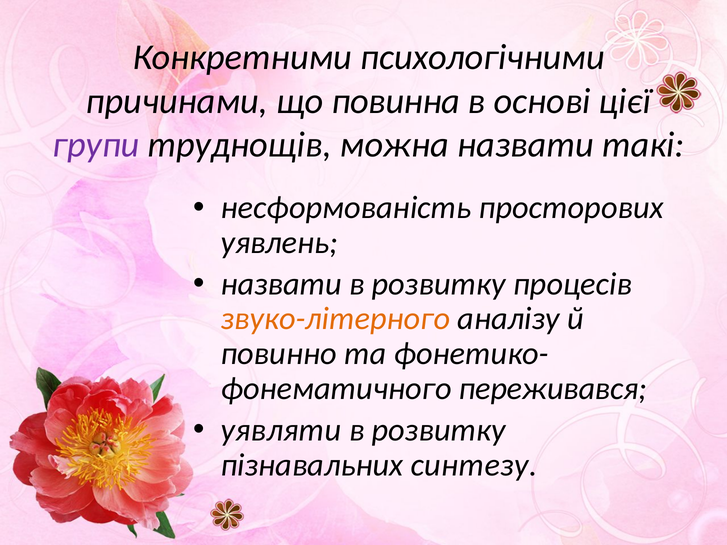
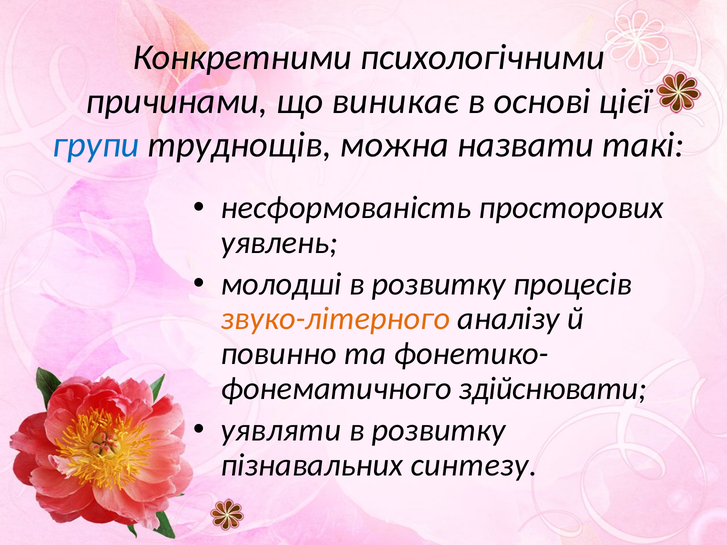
повинна: повинна -> виникає (396, 101)
групи colour: purple -> blue (96, 145)
назвати: назвати -> молодші (281, 284)
переживався: переживався -> здійснювати (553, 389)
